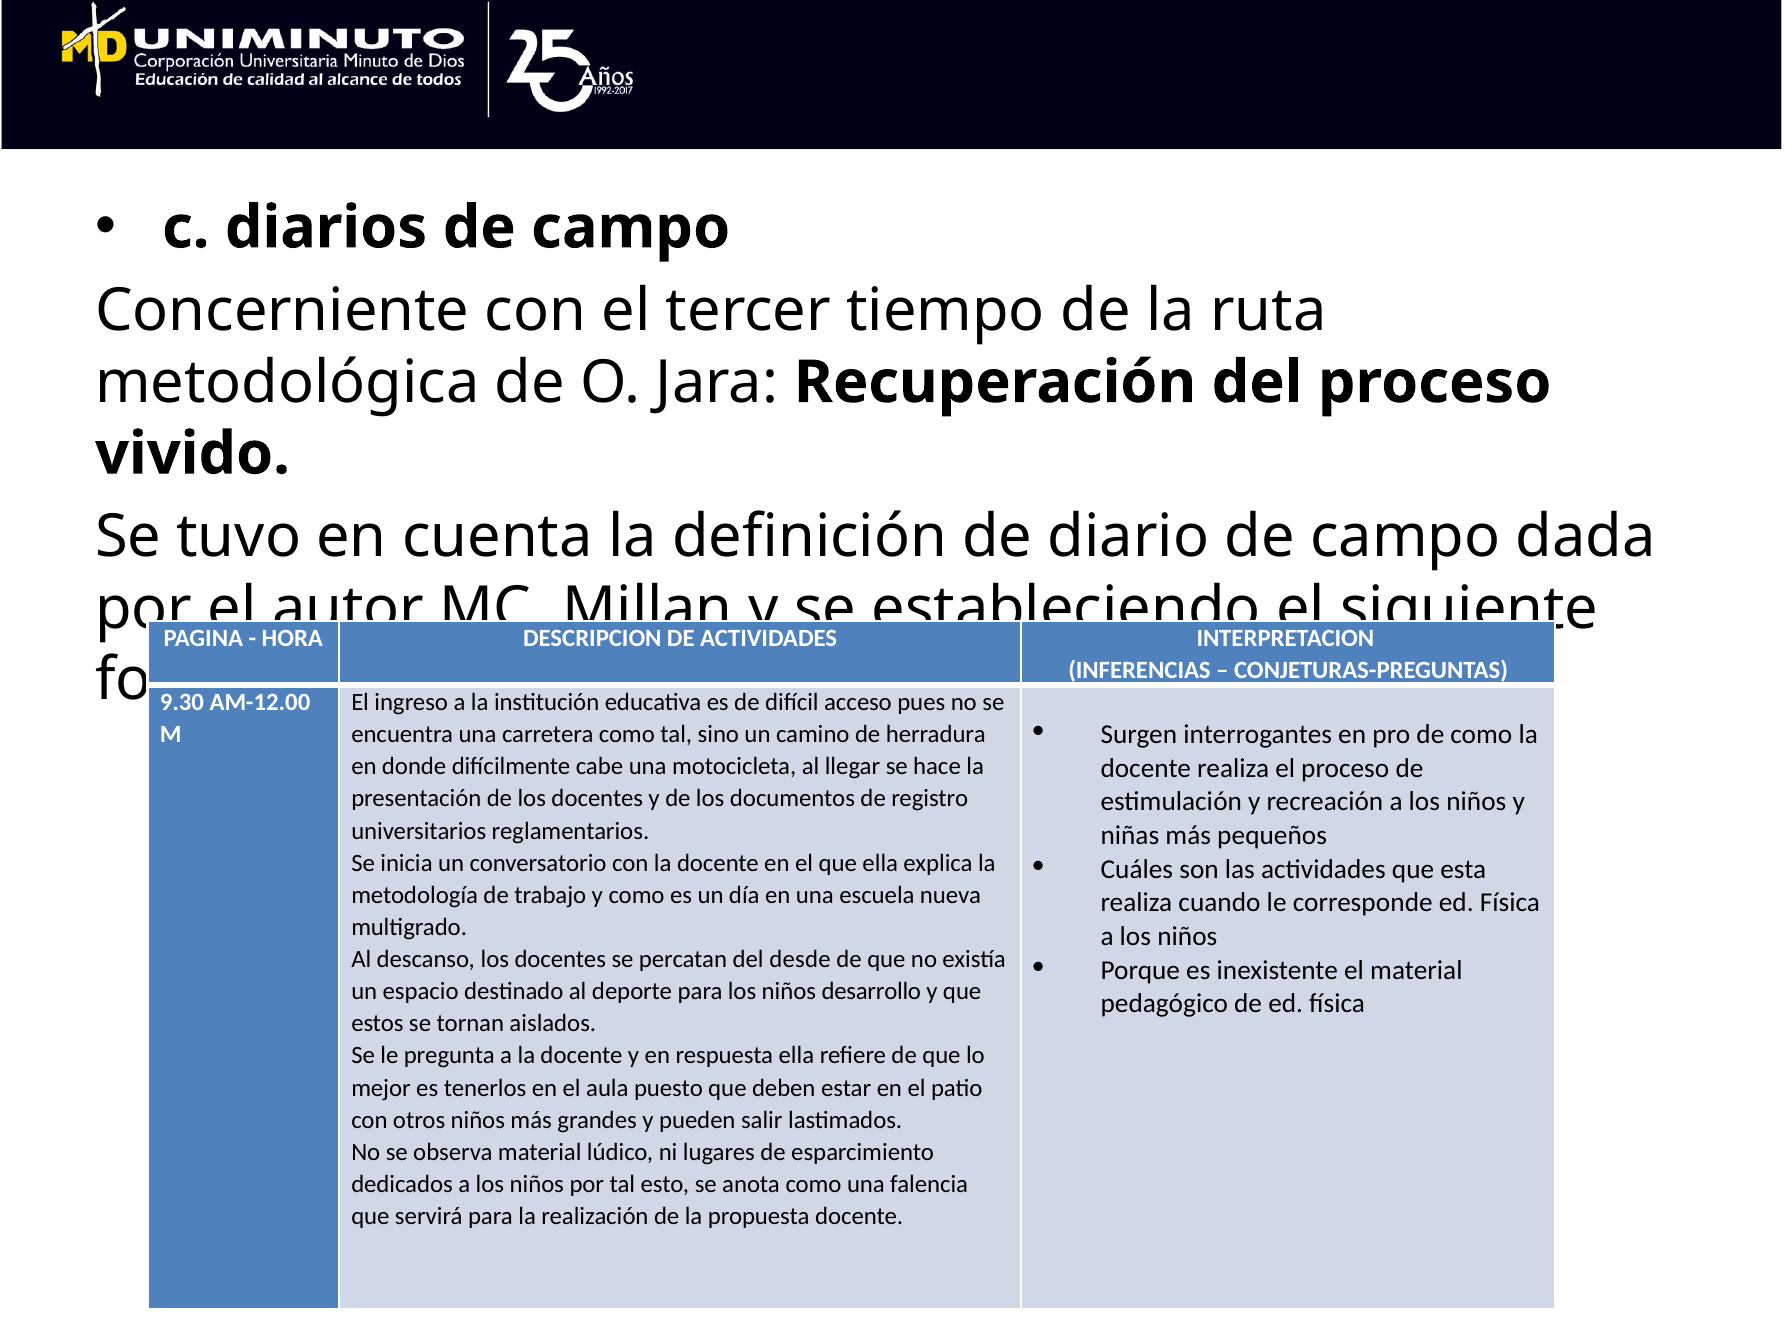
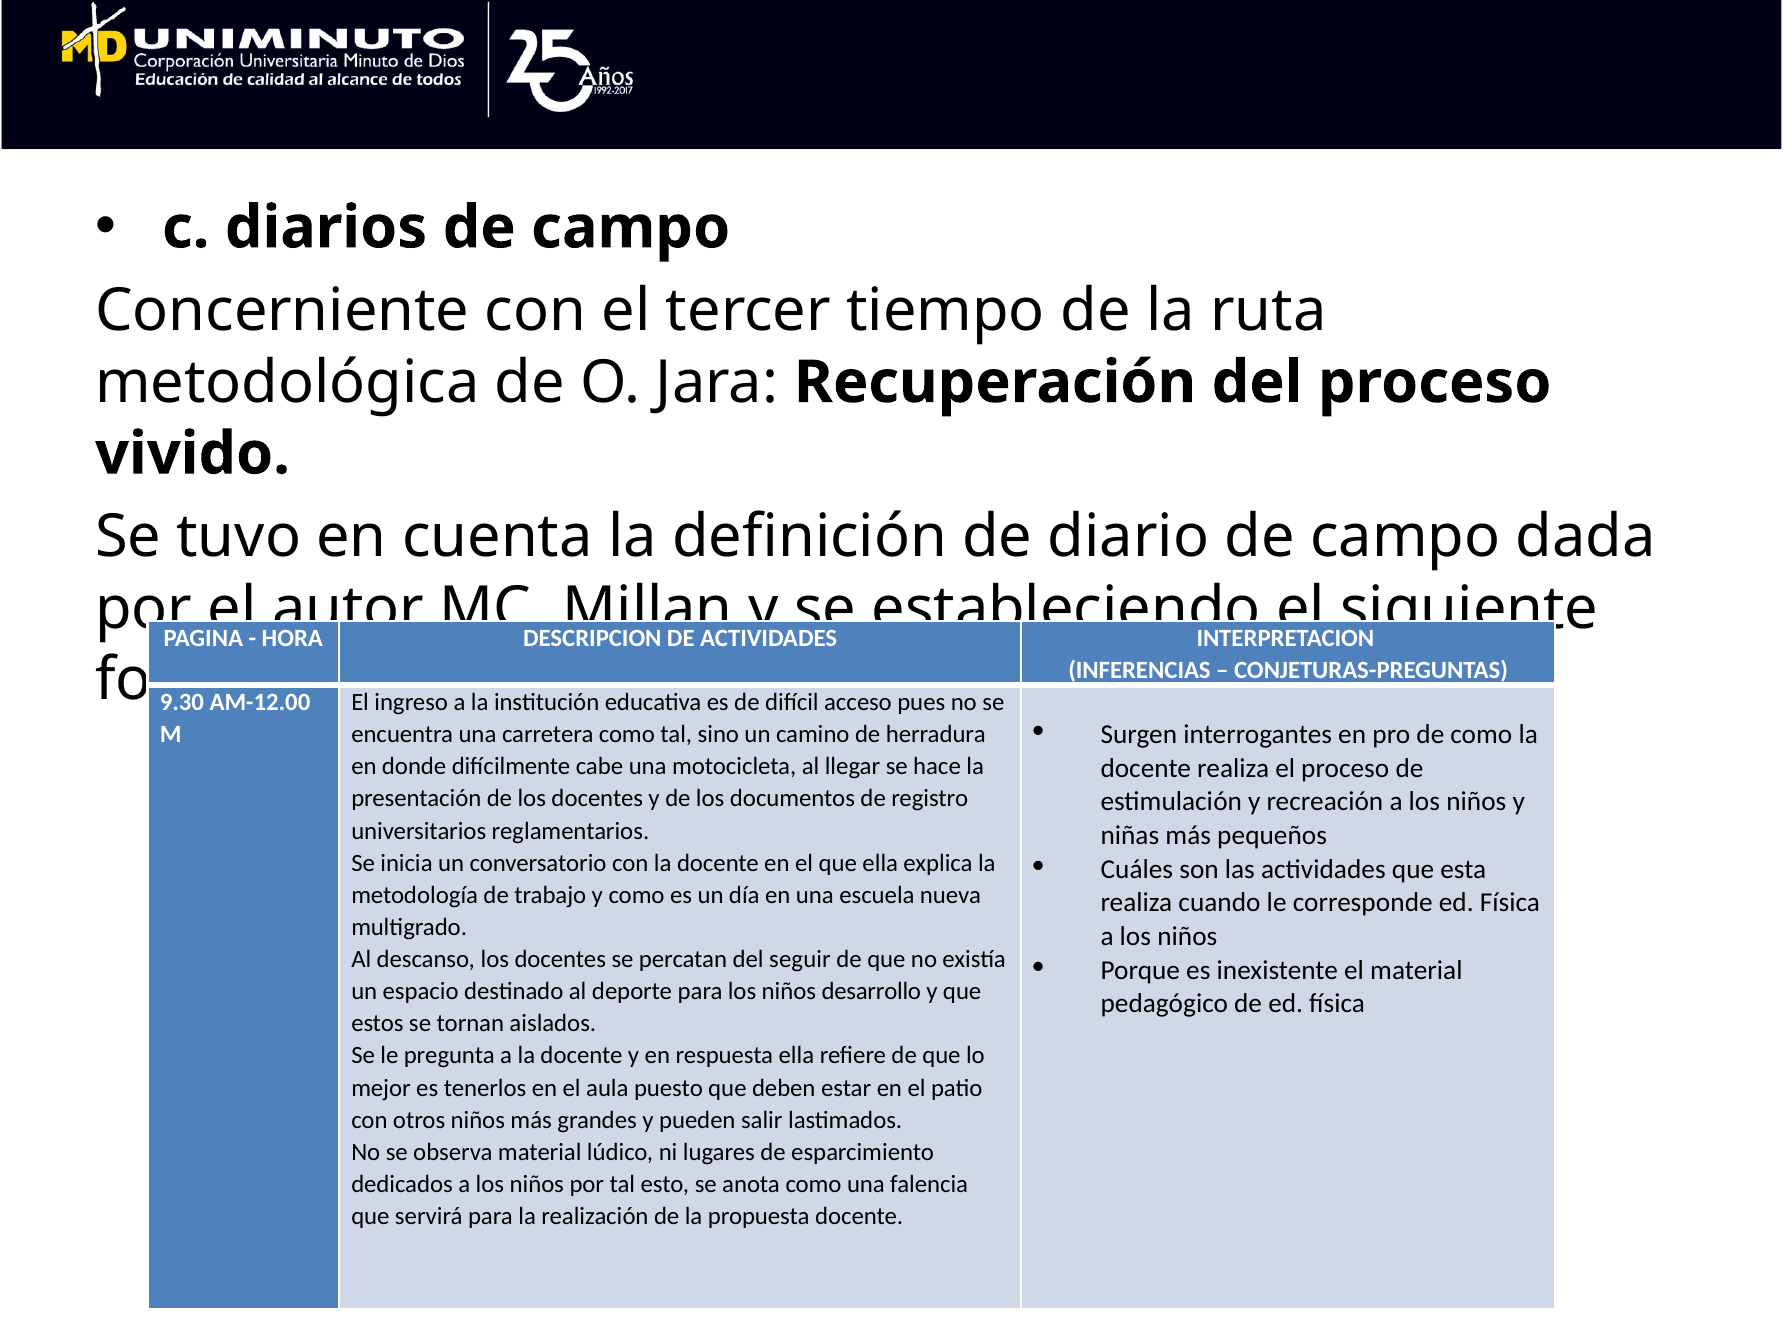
desde: desde -> seguir (800, 959)
